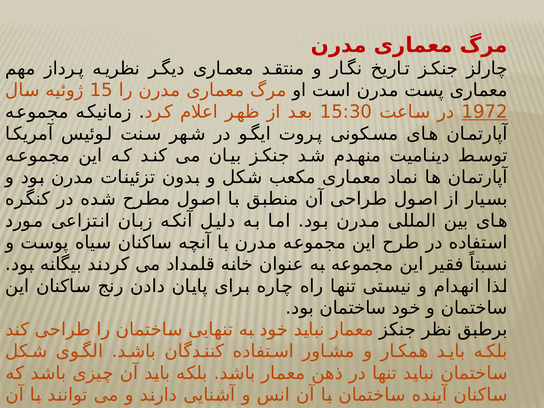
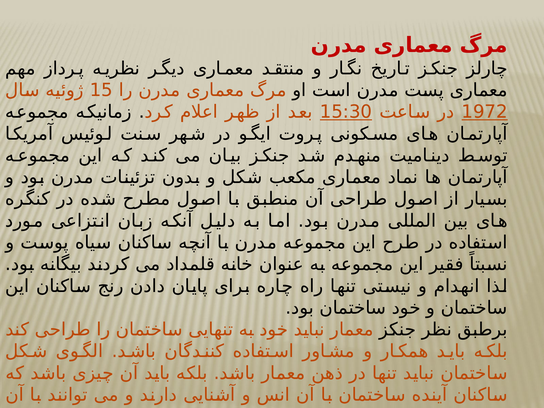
15:30 underline: none -> present (346, 112)
